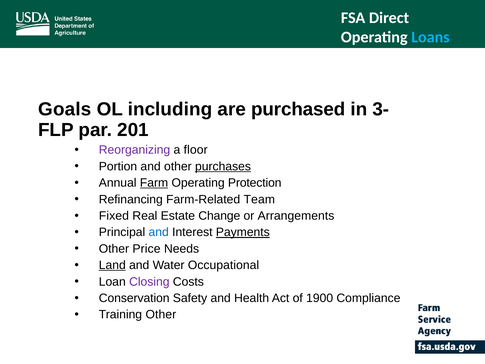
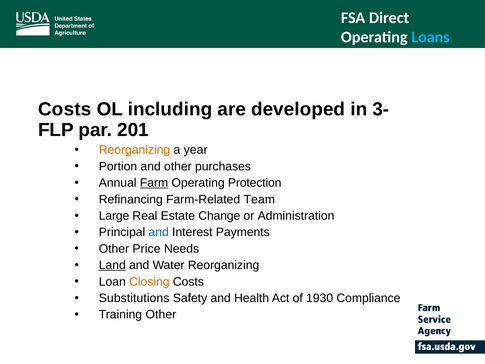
Goals: Goals -> Costs (65, 109)
purchased: purchased -> developed (298, 109)
Reorganizing colour: purple -> orange (134, 150)
floor: floor -> year (196, 150)
purchases underline: present -> none (223, 166)
Fixed: Fixed -> Large (114, 216)
Arrangements: Arrangements -> Administration (296, 216)
Payments underline: present -> none (243, 232)
Water Occupational: Occupational -> Reorganizing (224, 265)
Closing colour: purple -> orange (149, 282)
Conservation: Conservation -> Substitutions (134, 298)
1900: 1900 -> 1930 (320, 298)
